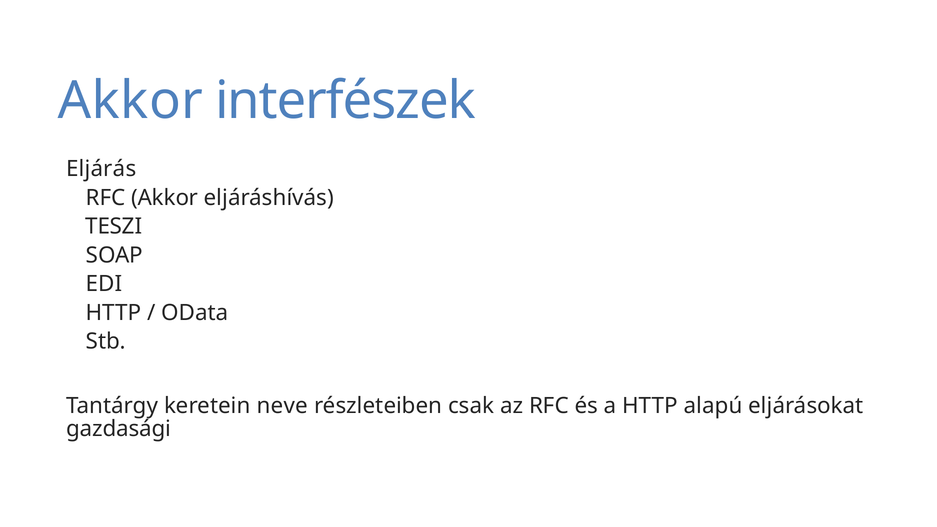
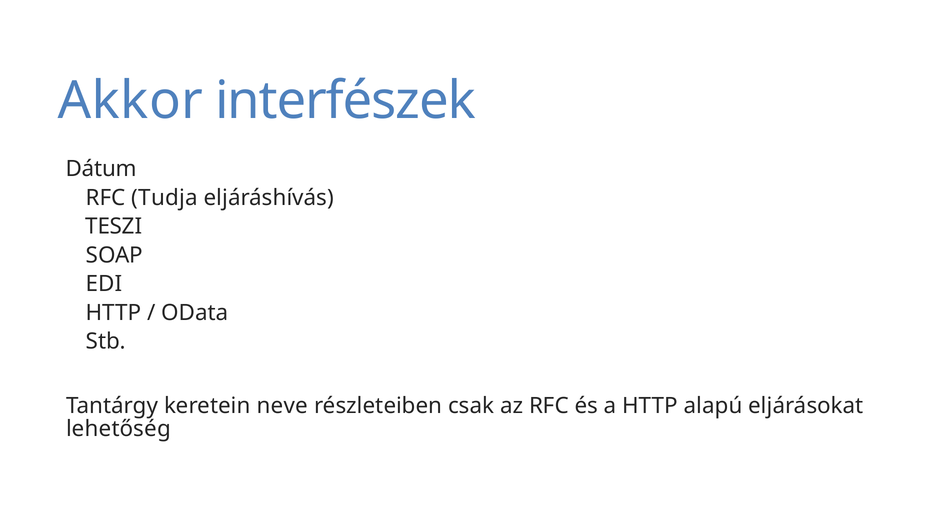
Eljárás: Eljárás -> Dátum (101, 169)
RFC Akkor: Akkor -> Tudja (165, 198)
gazdasági: gazdasági -> lehetőség (118, 429)
